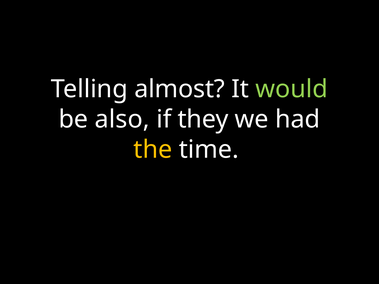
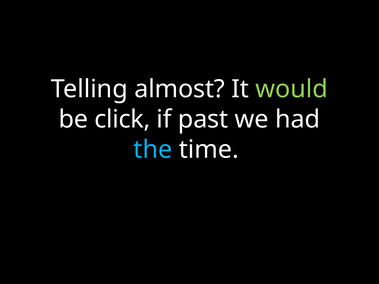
also: also -> click (122, 119)
they: they -> past (203, 119)
the colour: yellow -> light blue (153, 150)
